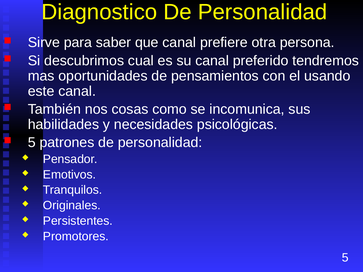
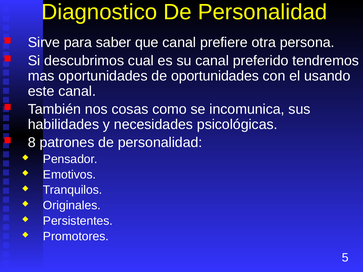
de pensamientos: pensamientos -> oportunidades (215, 76)
5: 5 -> 8 (32, 143)
